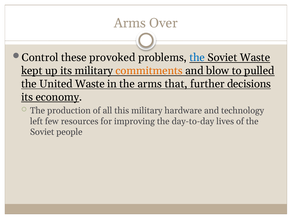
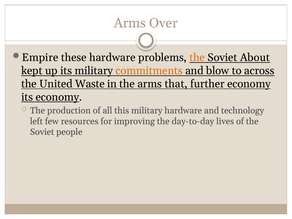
Control: Control -> Empire (40, 58)
these provoked: provoked -> hardware (112, 58)
the colour: blue -> orange (197, 58)
Soviet Waste: Waste -> About (255, 58)
pulled: pulled -> across (259, 71)
further decisions: decisions -> economy (249, 84)
